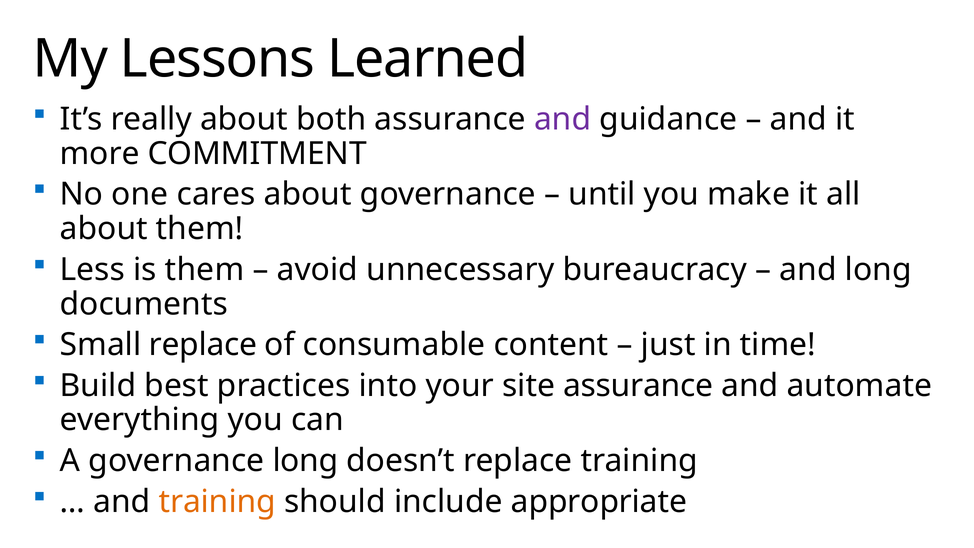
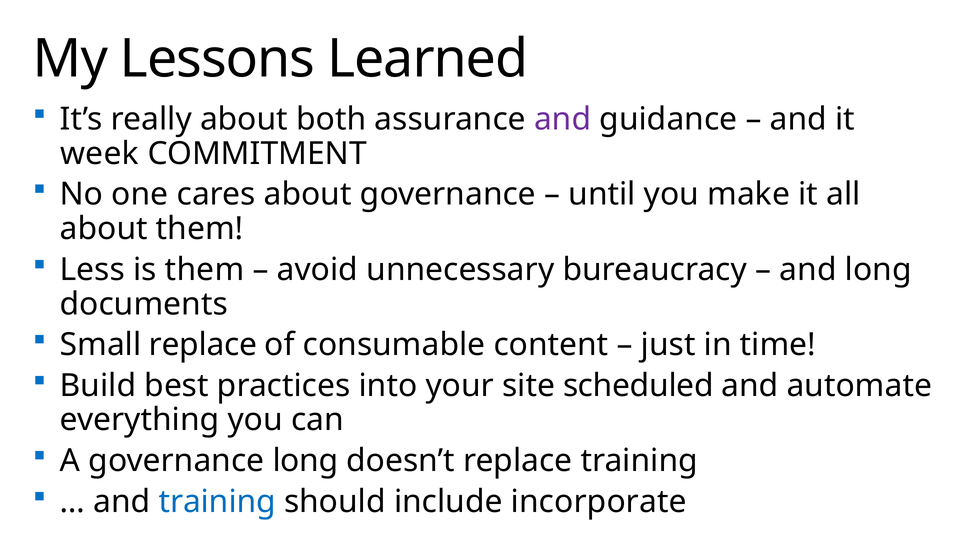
more: more -> week (99, 154)
site assurance: assurance -> scheduled (638, 385)
training colour: orange -> blue (217, 501)
appropriate: appropriate -> incorporate (599, 501)
